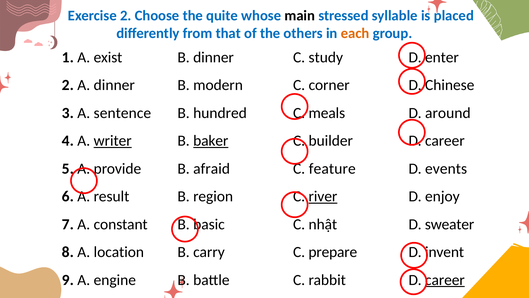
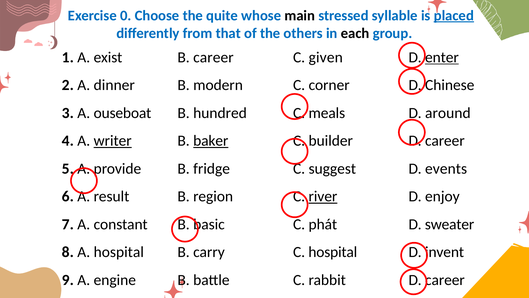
Exercise 2: 2 -> 0 (126, 15)
placed underline: none -> present (454, 15)
each colour: orange -> black (355, 33)
B dinner: dinner -> career (213, 57)
study: study -> given (326, 57)
enter underline: none -> present (442, 57)
sentence: sentence -> ouseboat (122, 113)
afraid: afraid -> fridge (212, 168)
feature: feature -> suggest (332, 168)
nhật: nhật -> phát (323, 224)
A location: location -> hospital (119, 252)
C prepare: prepare -> hospital (333, 252)
career underline: present -> none (445, 280)
